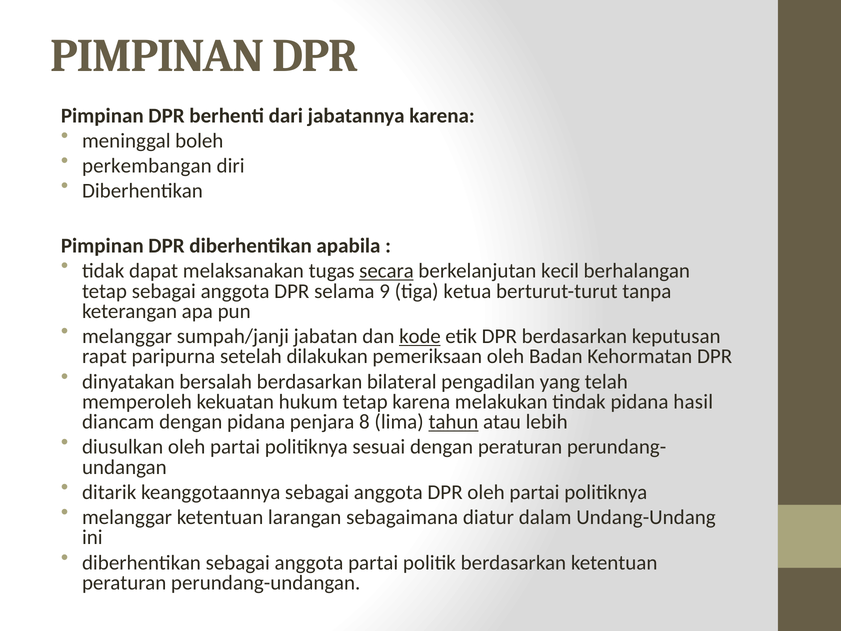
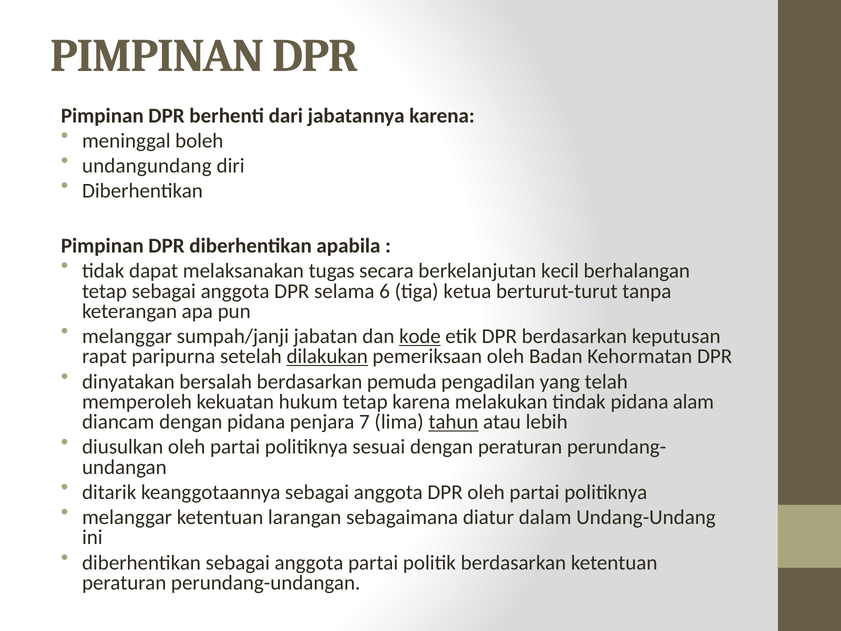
perkembangan: perkembangan -> undangundang (147, 166)
secara underline: present -> none (387, 271)
9: 9 -> 6 (385, 291)
dilakukan underline: none -> present (327, 356)
bilateral: bilateral -> pemuda (402, 381)
hasil: hasil -> alam (693, 402)
8: 8 -> 7 (364, 422)
